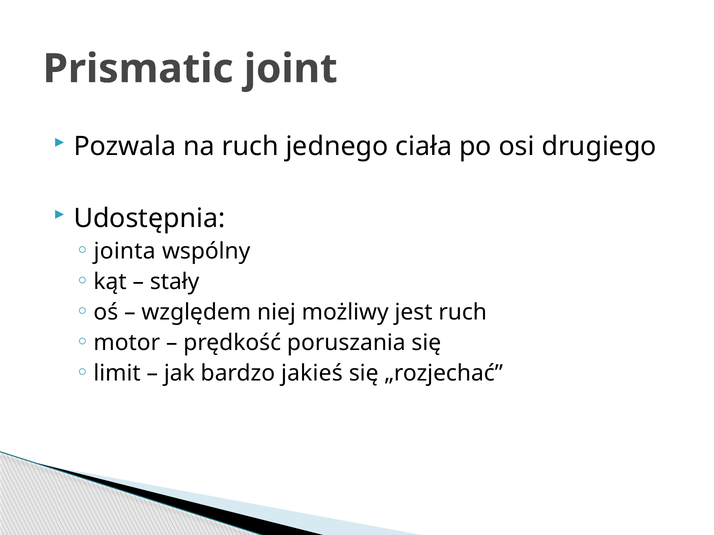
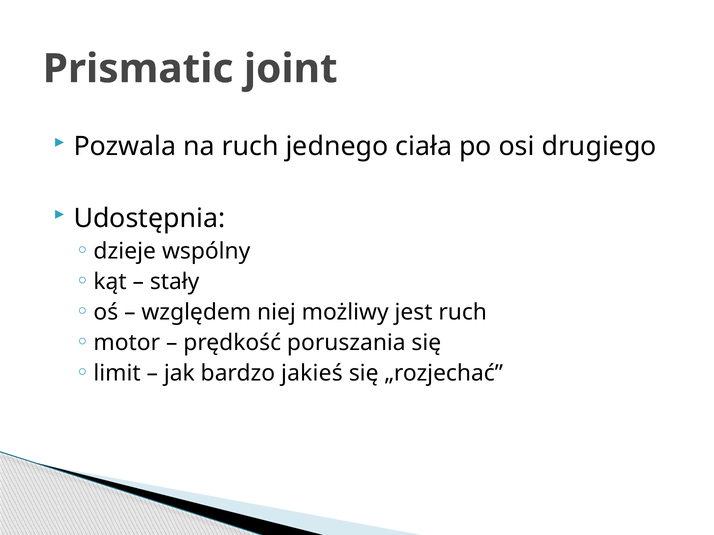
jointa: jointa -> dzieje (125, 251)
